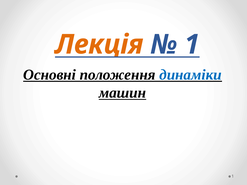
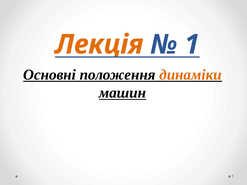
динаміки colour: blue -> orange (190, 75)
